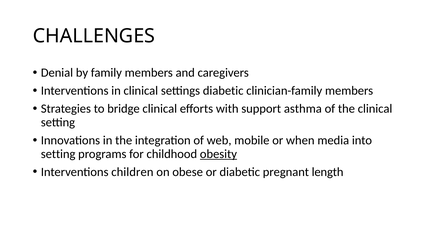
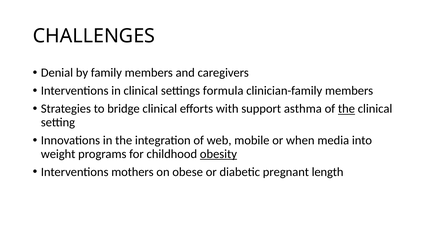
settings diabetic: diabetic -> formula (223, 91)
the underline: none -> present (346, 109)
setting: setting -> weight (58, 154)
children: children -> mothers (132, 172)
